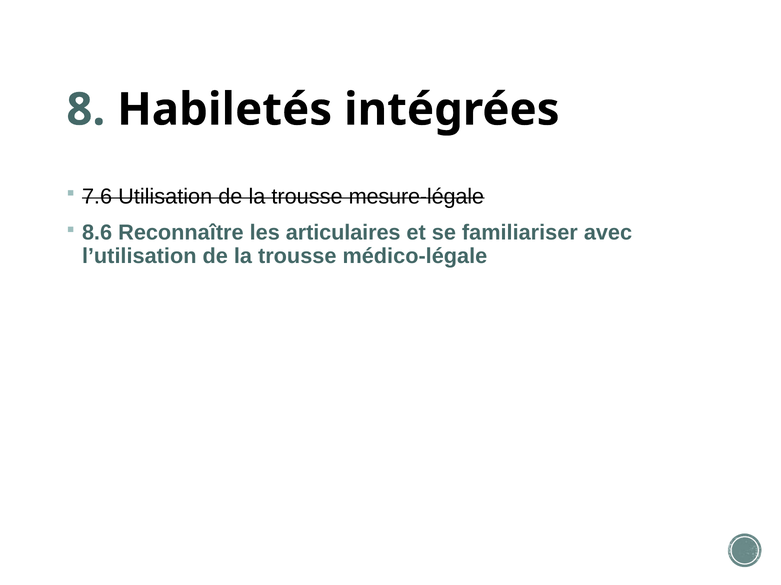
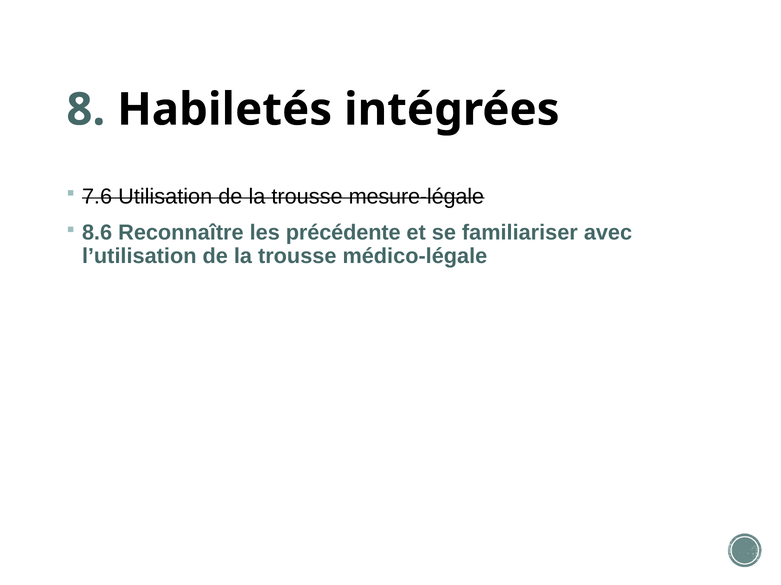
articulaires: articulaires -> précédente (343, 233)
